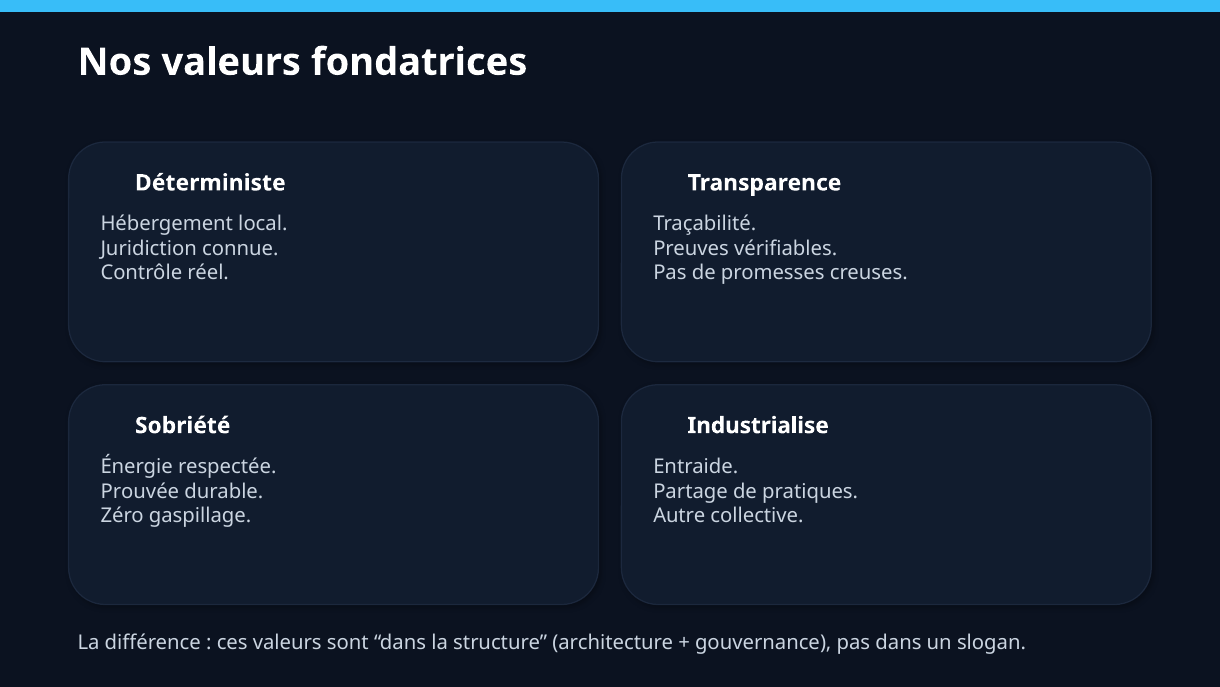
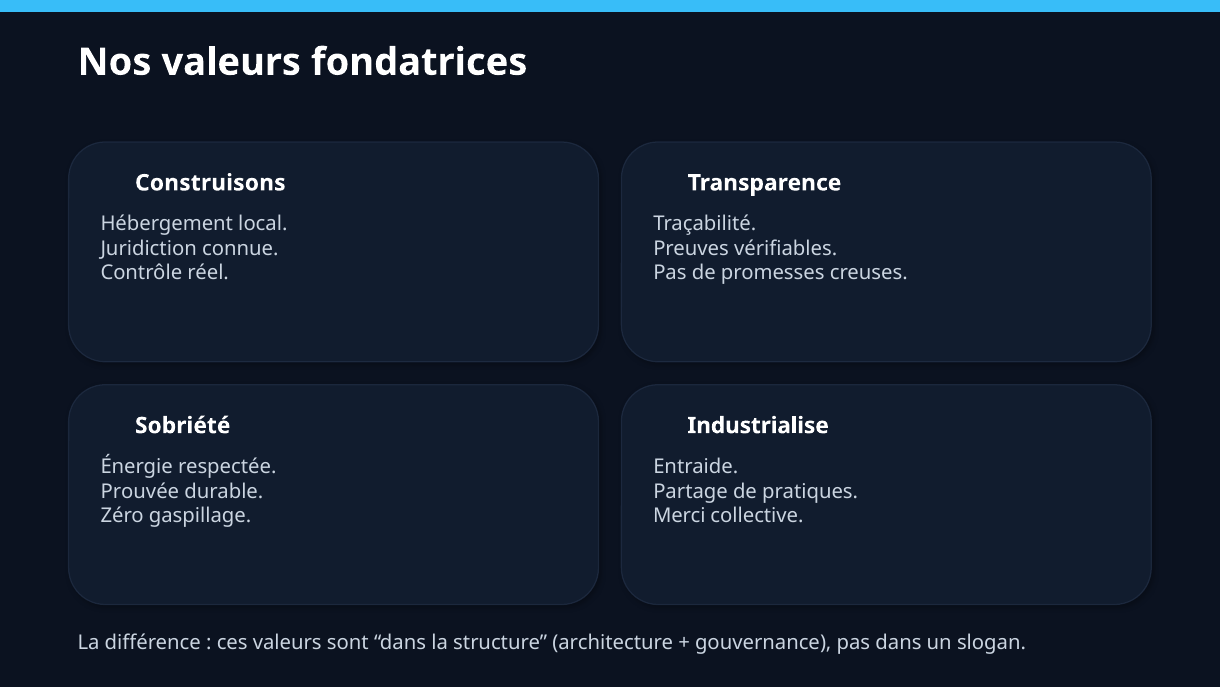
Déterministe: Déterministe -> Construisons (210, 183)
Autre: Autre -> Merci (679, 515)
